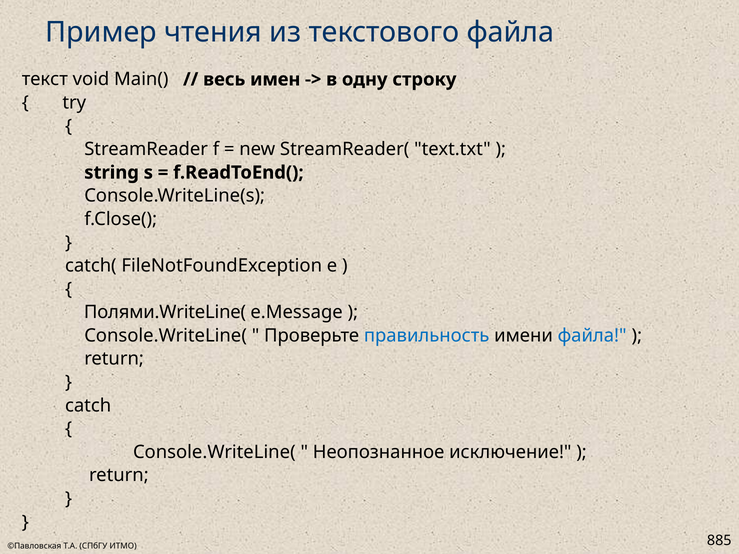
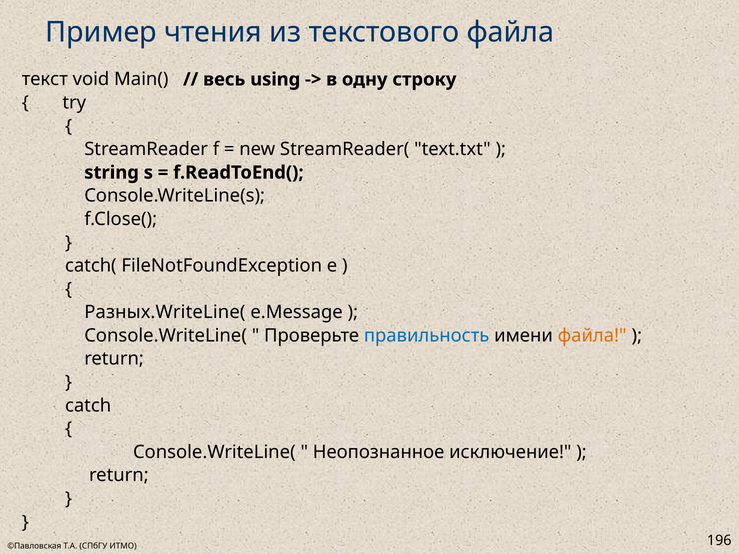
имен: имен -> using (275, 79)
Полями.WriteLine(: Полями.WriteLine( -> Разных.WriteLine( (165, 312)
файла colour: blue -> orange (592, 336)
885: 885 -> 196 (719, 541)
